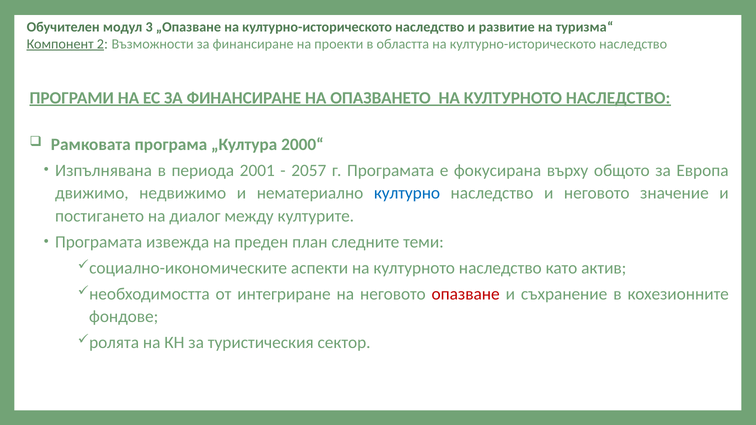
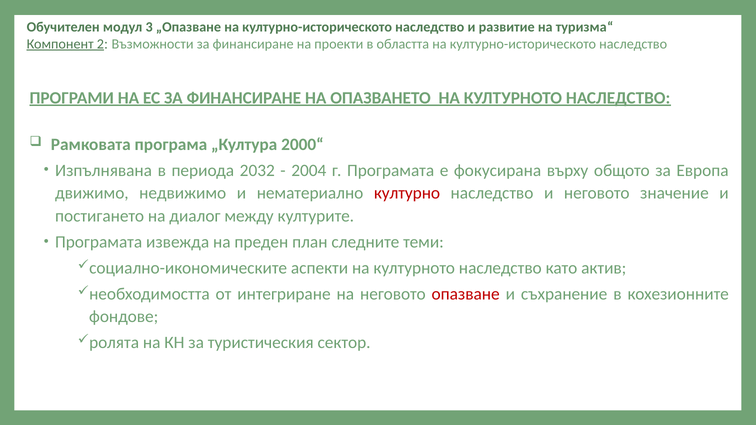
2001: 2001 -> 2032 (257, 170)
2057: 2057 -> 2004 (309, 170)
културно colour: blue -> red (407, 193)
